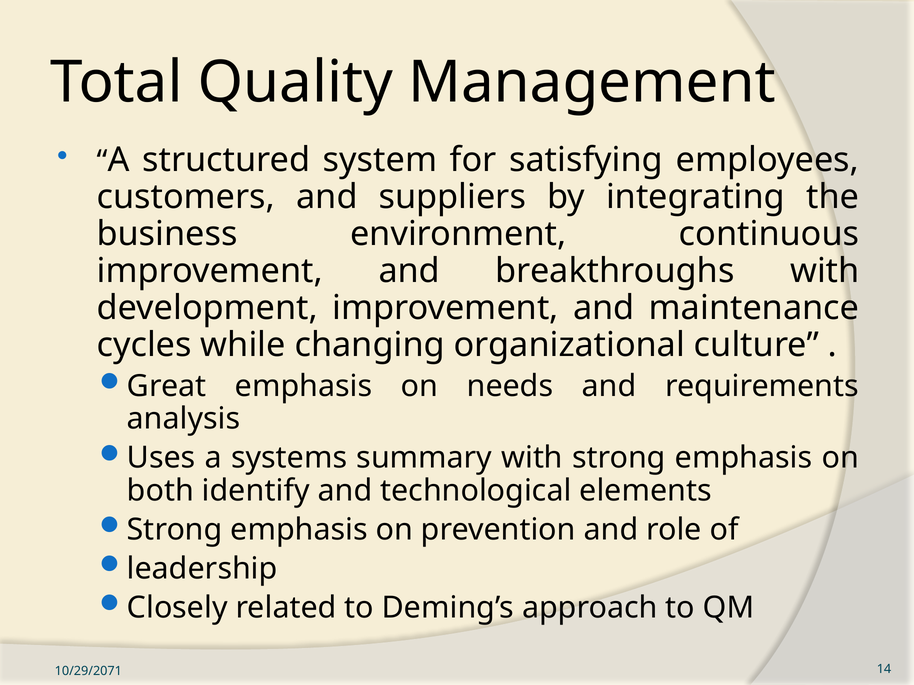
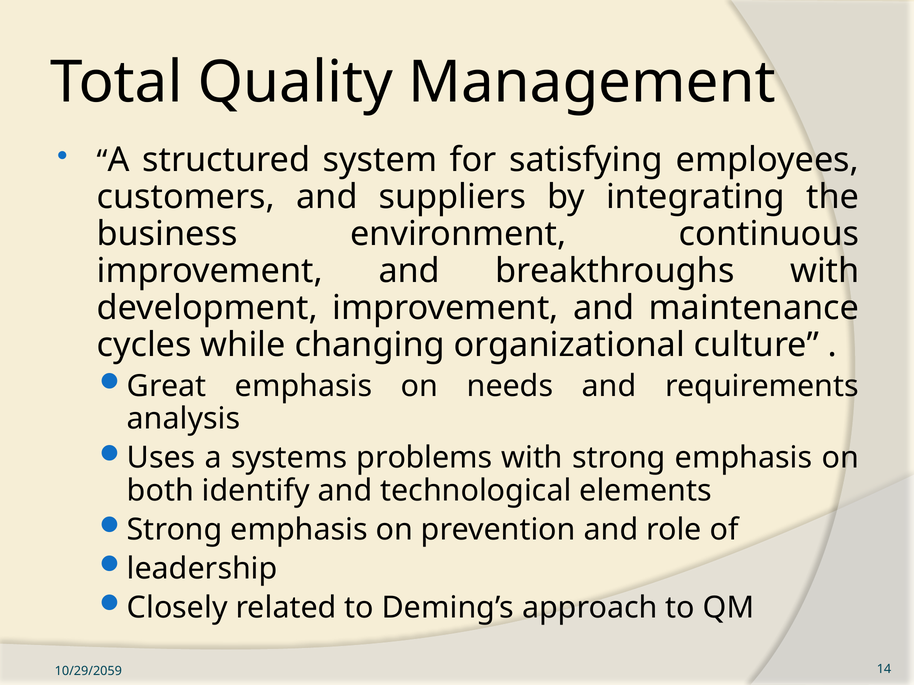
summary: summary -> problems (424, 458)
10/29/2071: 10/29/2071 -> 10/29/2059 (88, 672)
